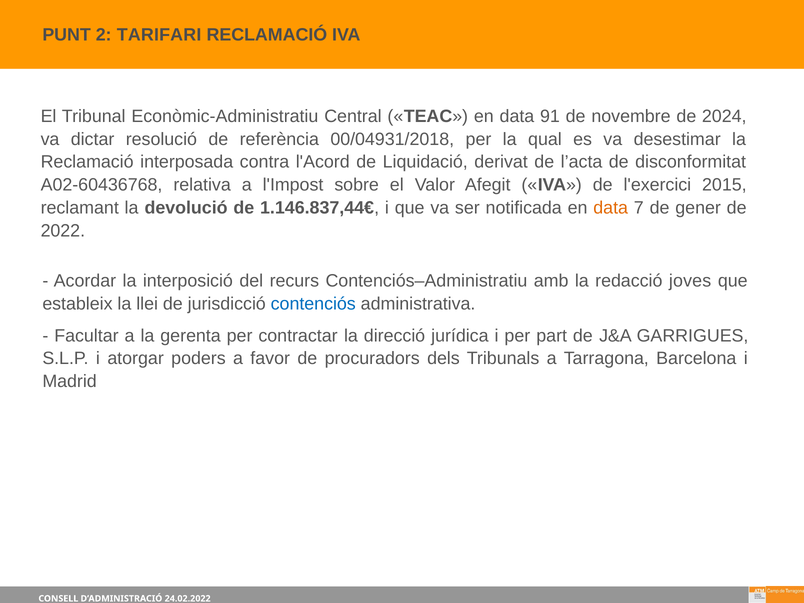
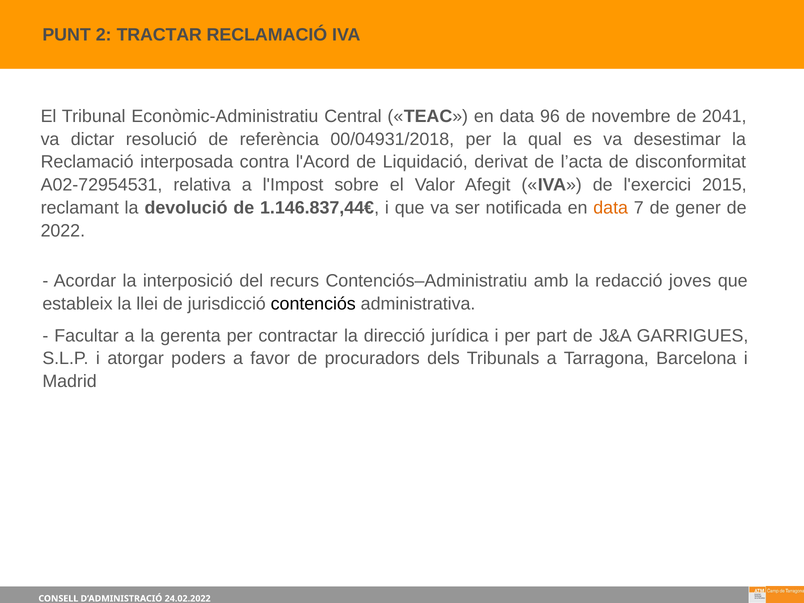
TARIFARI: TARIFARI -> TRACTAR (159, 35)
91: 91 -> 96 (550, 116)
2024: 2024 -> 2041 (724, 116)
A02-60436768: A02-60436768 -> A02-72954531 (102, 185)
contenciós colour: blue -> black (313, 304)
